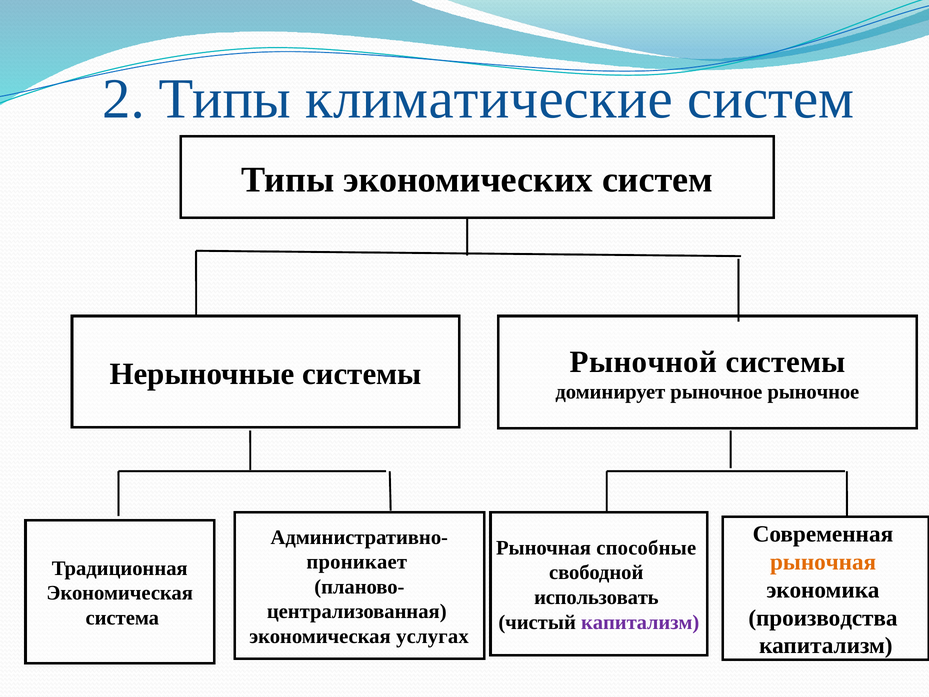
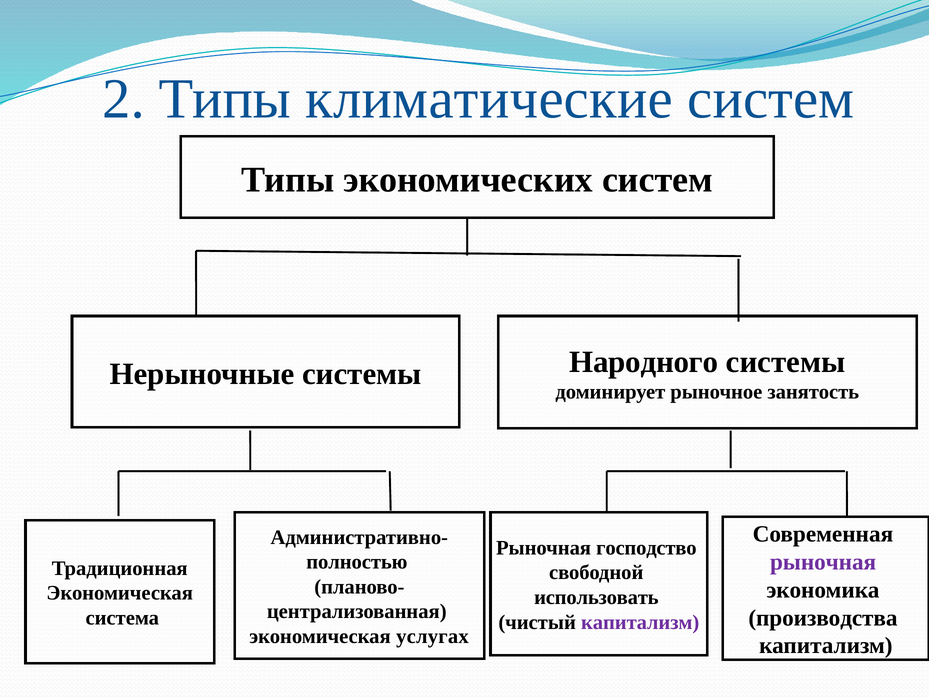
Рыночной: Рыночной -> Народного (644, 362)
рыночное рыночное: рыночное -> занятость (813, 392)
способные: способные -> господство (646, 548)
рыночная colour: orange -> purple (823, 562)
проникает: проникает -> полностью (357, 562)
